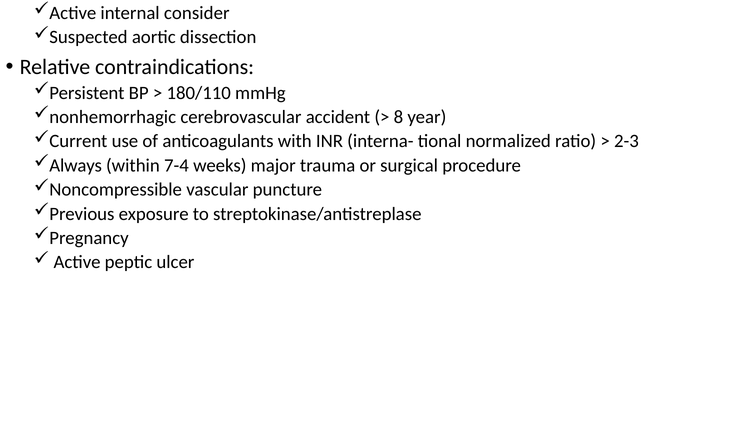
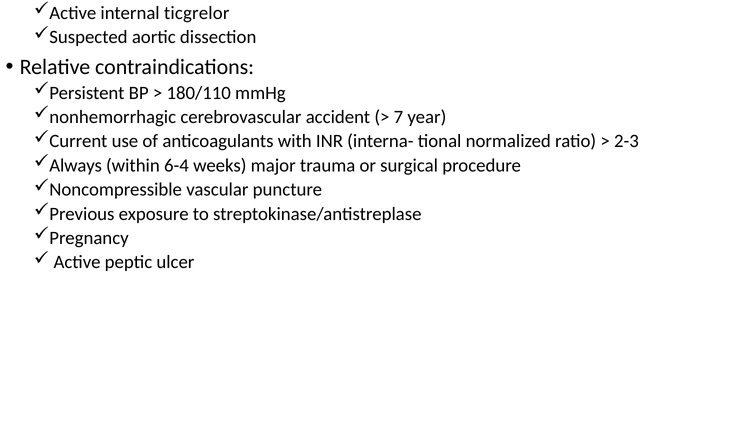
consider: consider -> ticgrelor (197, 13)
8: 8 -> 7 (398, 117)
7-4: 7-4 -> 6-4 (176, 165)
